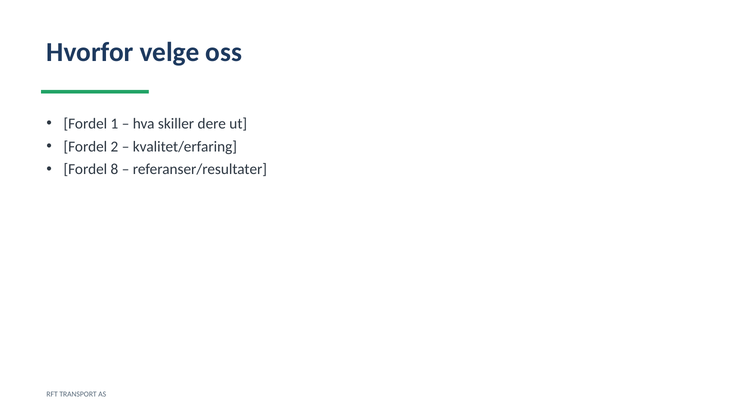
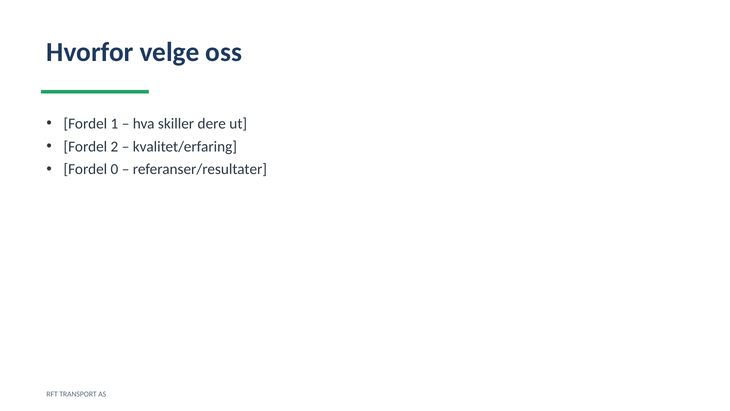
8: 8 -> 0 (114, 169)
